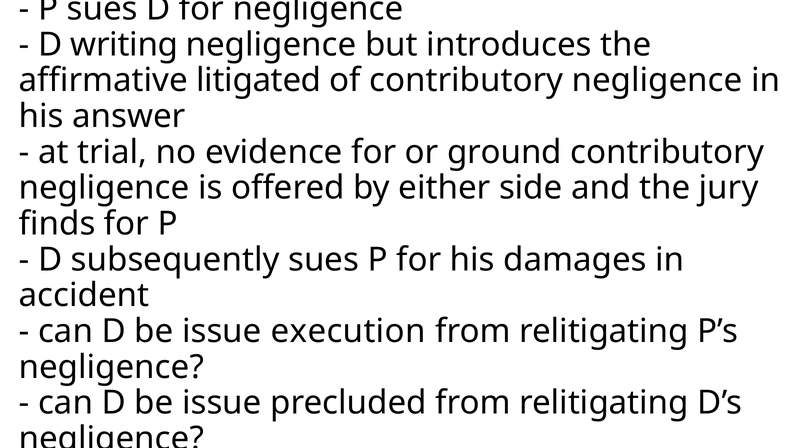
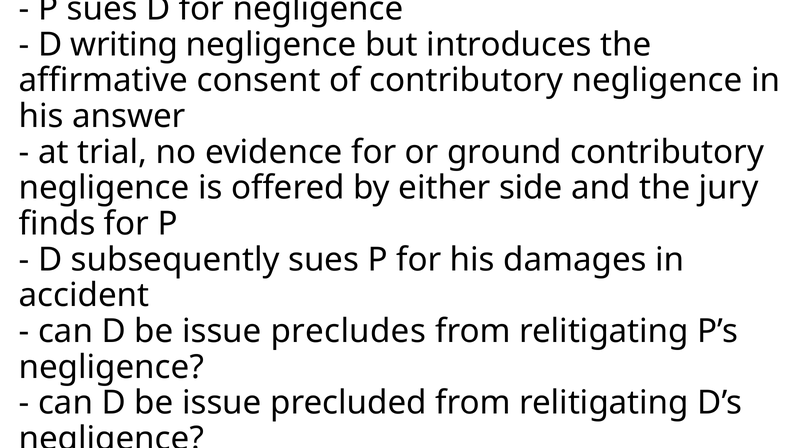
litigated: litigated -> consent (259, 80)
execution: execution -> precludes (348, 331)
